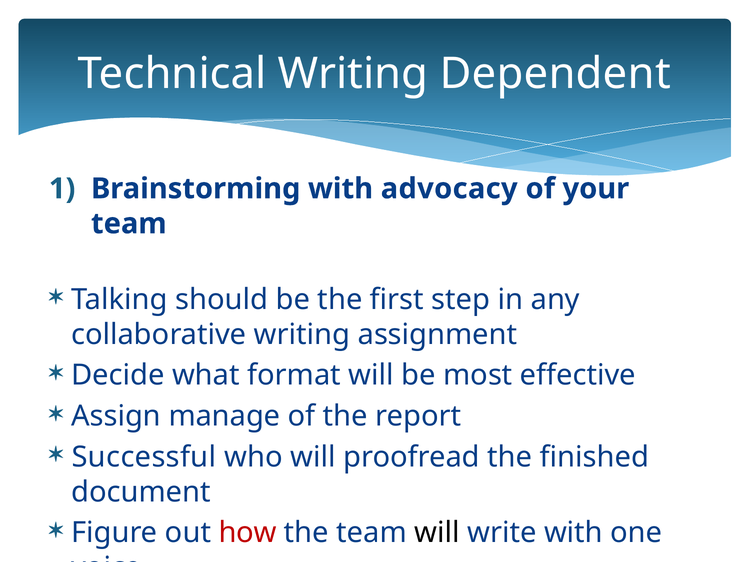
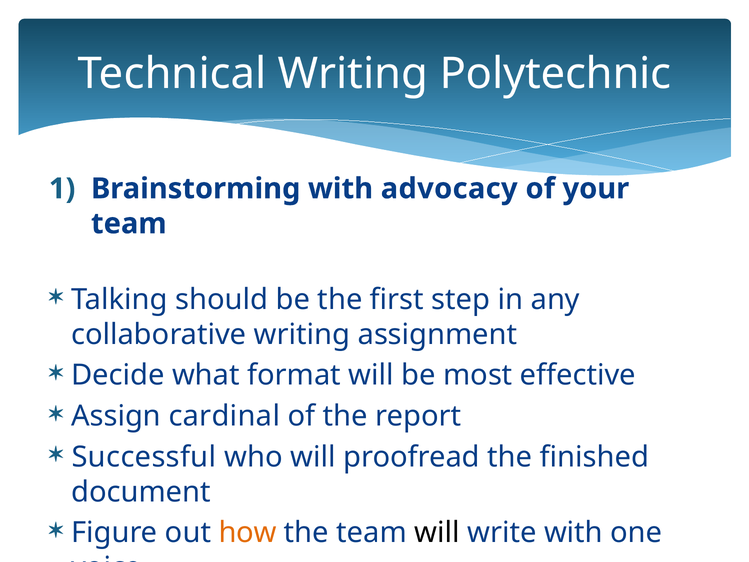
Dependent: Dependent -> Polytechnic (555, 74)
manage: manage -> cardinal (224, 416)
how colour: red -> orange (248, 533)
